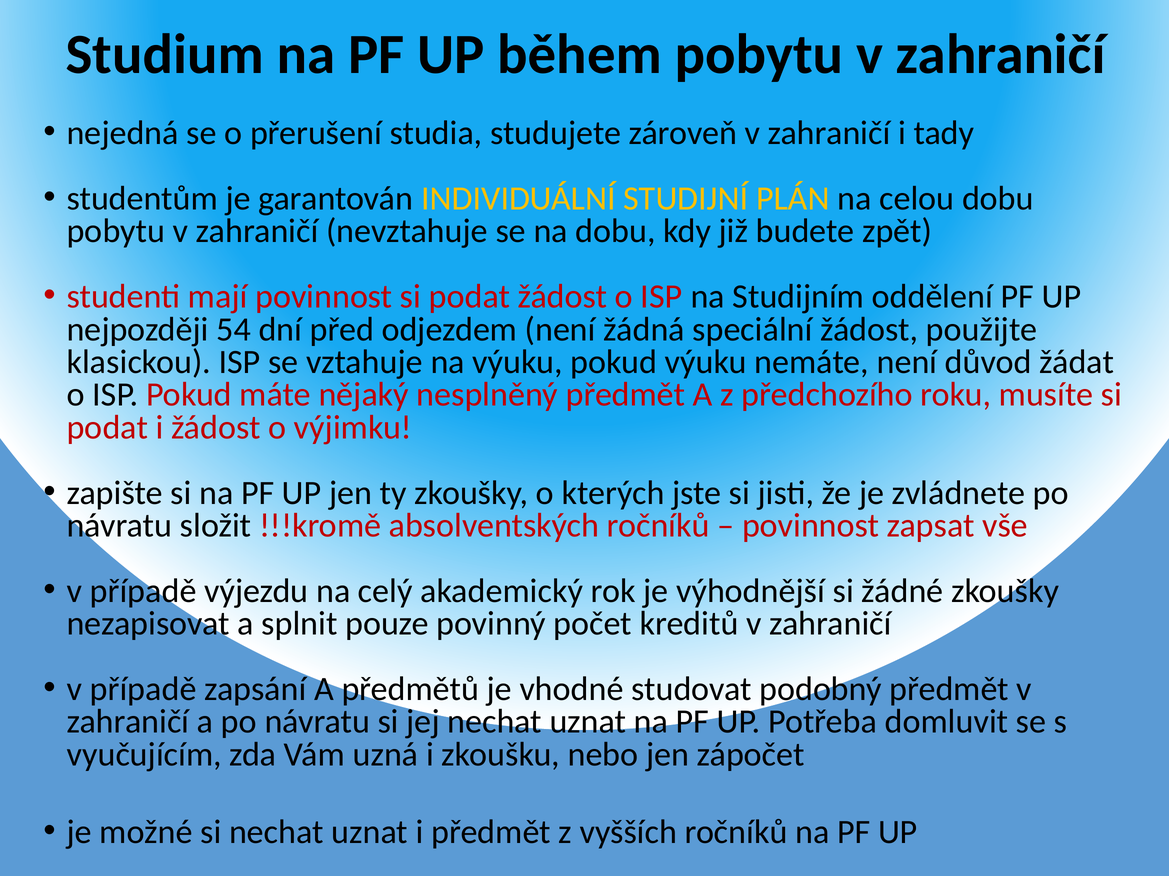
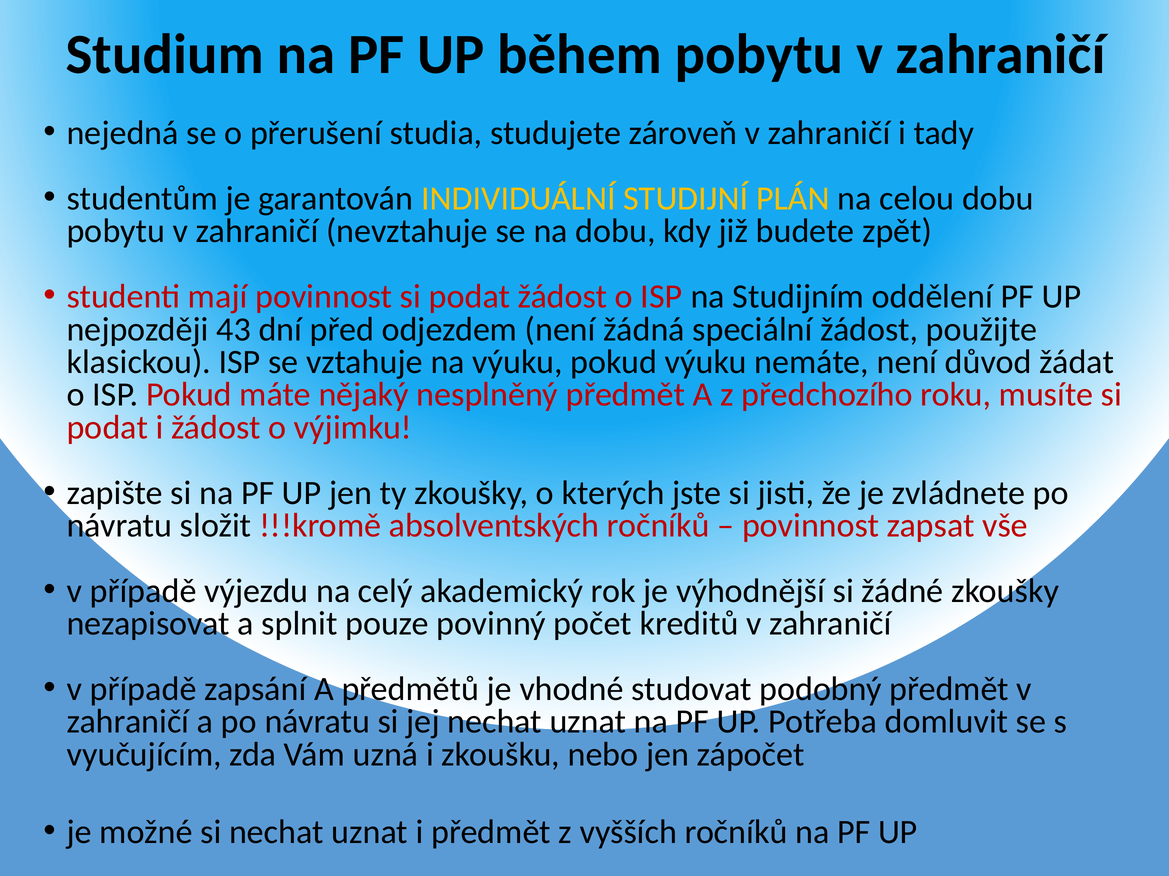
54: 54 -> 43 (234, 330)
